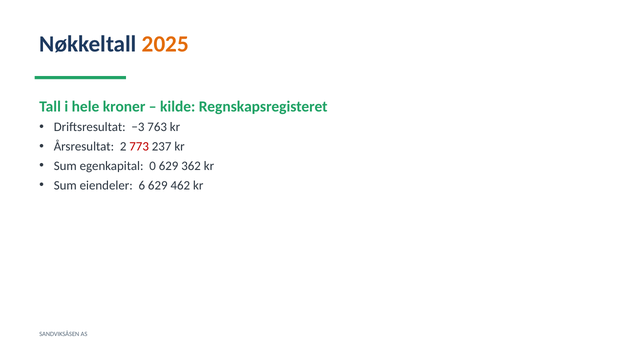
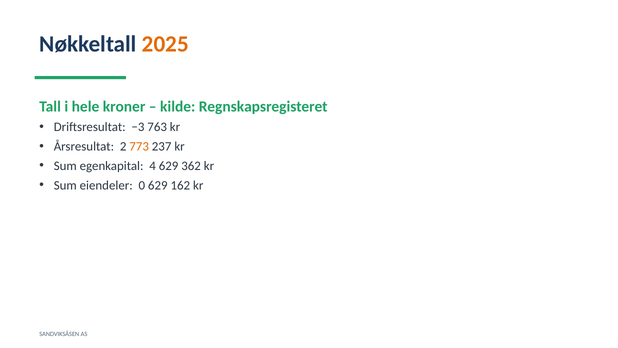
773 colour: red -> orange (139, 146)
0: 0 -> 4 (153, 166)
6: 6 -> 0 (142, 185)
462: 462 -> 162 (180, 185)
